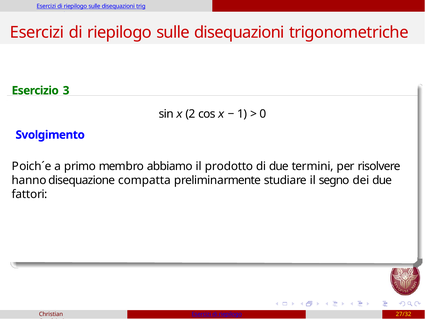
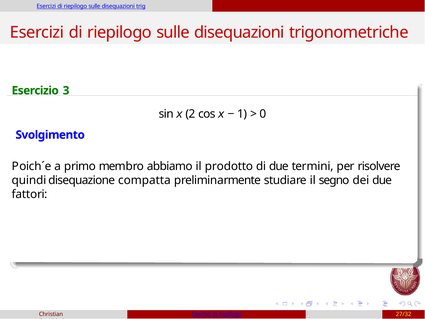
hanno: hanno -> quindi (29, 180)
